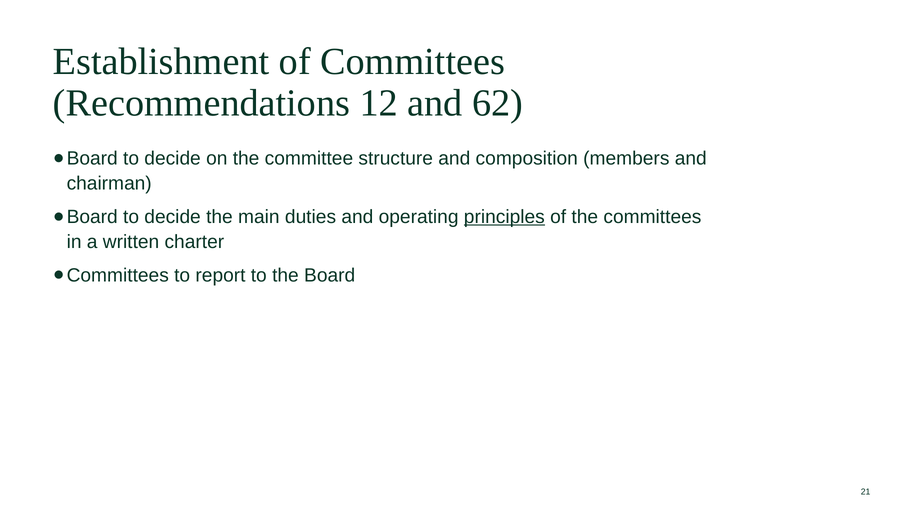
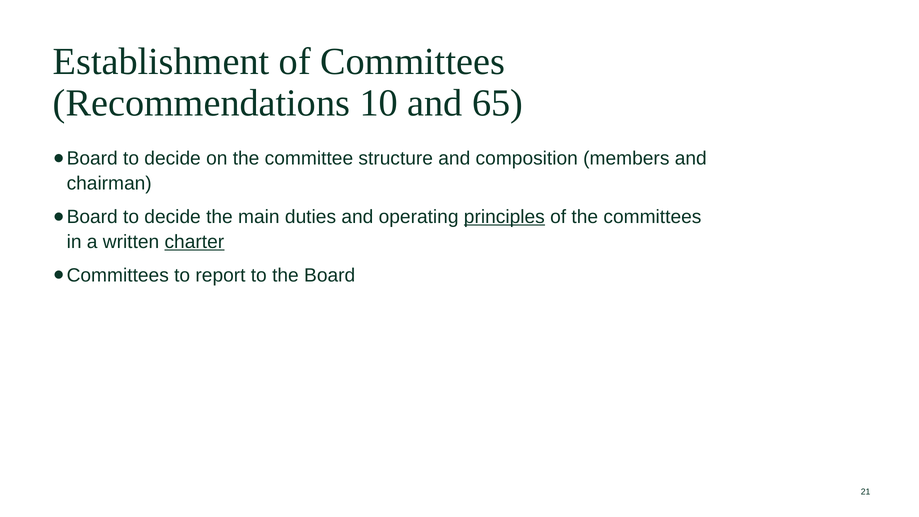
12: 12 -> 10 (379, 103)
62: 62 -> 65 (498, 103)
charter underline: none -> present (194, 242)
